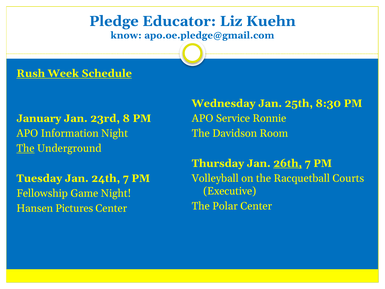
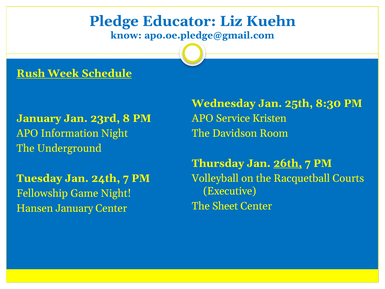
Ronnie: Ronnie -> Kristen (269, 118)
The underline: present -> none (25, 148)
Polar: Polar -> Sheet (225, 206)
Hansen Pictures: Pictures -> January (74, 208)
